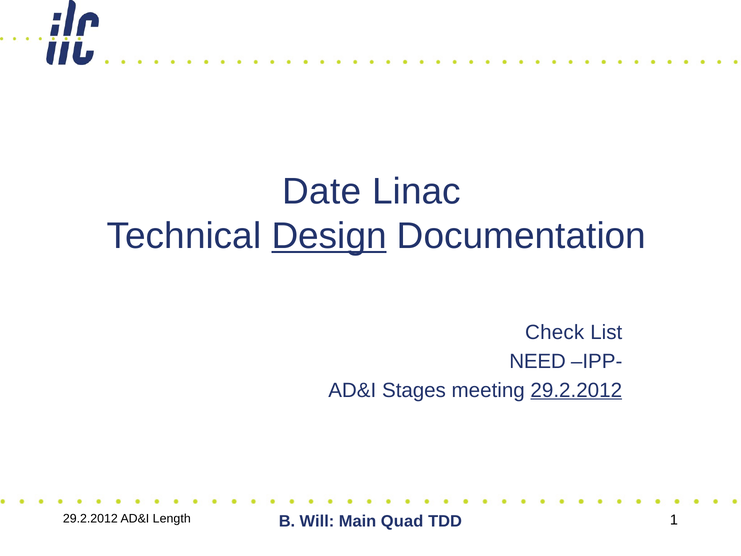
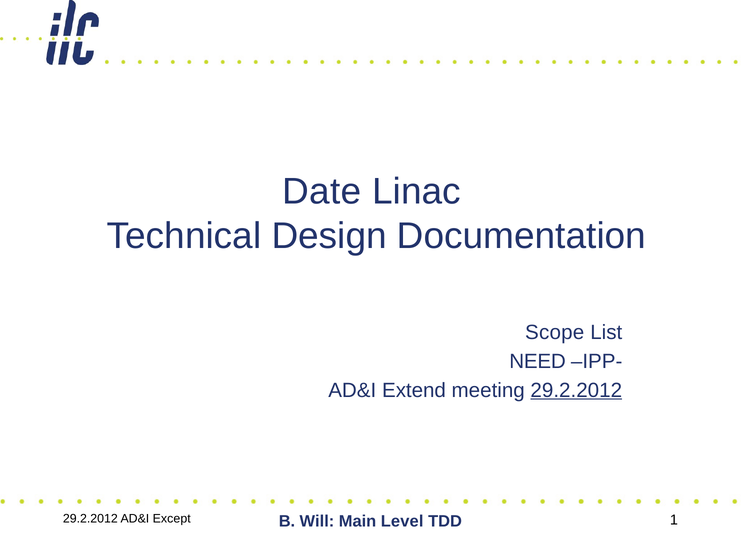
Design underline: present -> none (329, 236)
Check: Check -> Scope (555, 332)
Stages: Stages -> Extend (414, 390)
Length: Length -> Except (172, 518)
Quad: Quad -> Level (402, 521)
